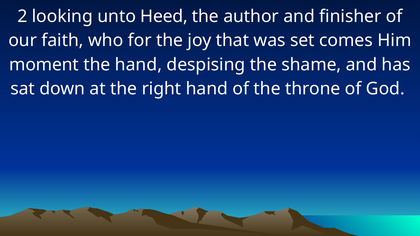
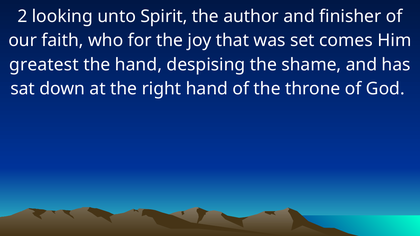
Heed: Heed -> Spirit (164, 16)
moment: moment -> greatest (44, 65)
